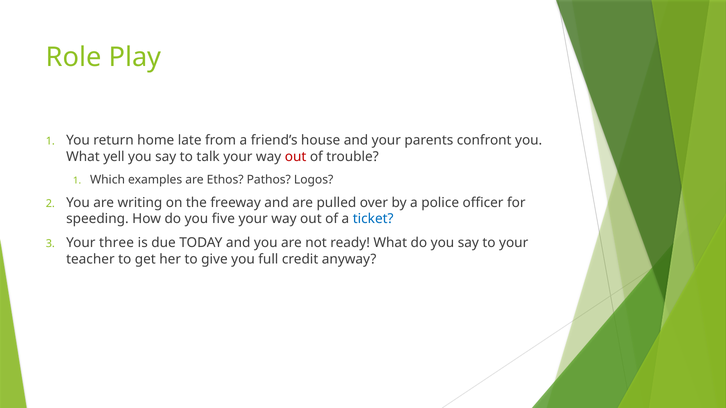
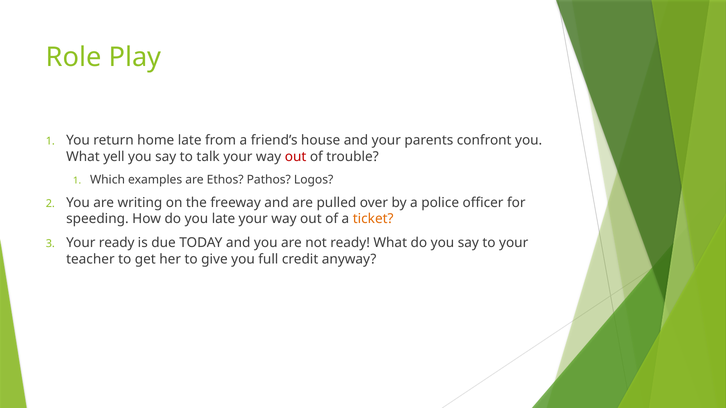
you five: five -> late (223, 219)
ticket colour: blue -> orange (373, 219)
Your three: three -> ready (117, 243)
